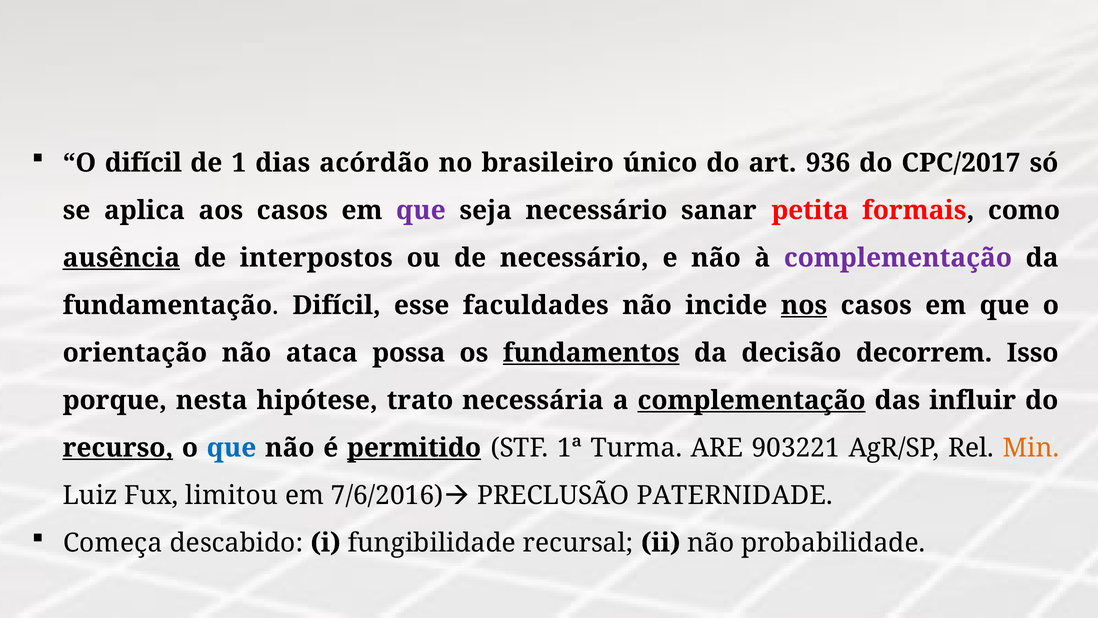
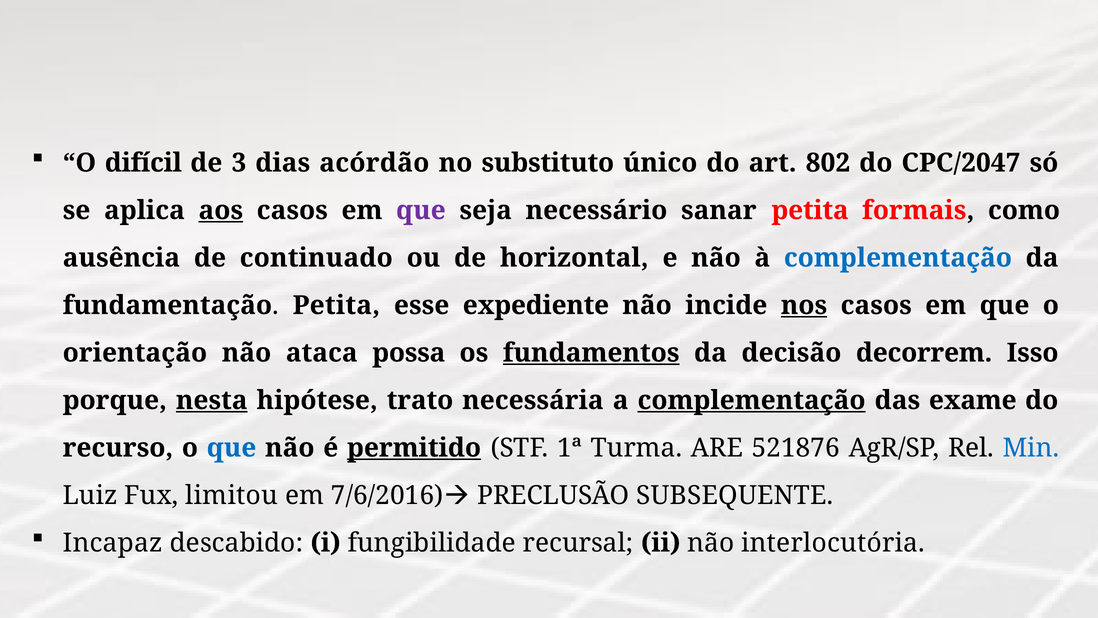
1: 1 -> 3 (239, 163)
brasileiro: brasileiro -> substituto (548, 163)
936: 936 -> 802 (828, 163)
CPC/2017: CPC/2017 -> CPC/2047 (961, 163)
aos underline: none -> present (221, 210)
ausência underline: present -> none (121, 258)
interpostos: interpostos -> continuado (316, 258)
de necessário: necessário -> horizontal (574, 258)
complementação colour: purple -> blue (898, 258)
fundamentação Difícil: Difícil -> Petita (336, 305)
faculdades: faculdades -> expediente (536, 305)
nesta underline: none -> present (212, 400)
influir: influir -> exame (973, 400)
recurso underline: present -> none (118, 448)
903221: 903221 -> 521876 (796, 448)
Min colour: orange -> blue (1031, 448)
PATERNIDADE: PATERNIDADE -> SUBSEQUENTE (735, 495)
Começa: Começa -> Incapaz (113, 543)
probabilidade: probabilidade -> interlocutória (833, 543)
